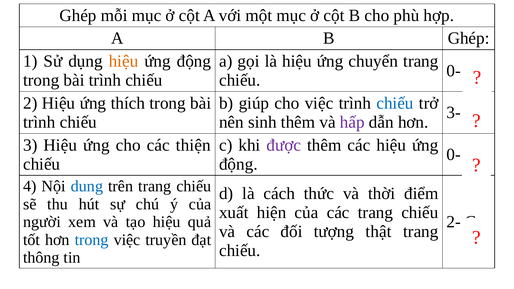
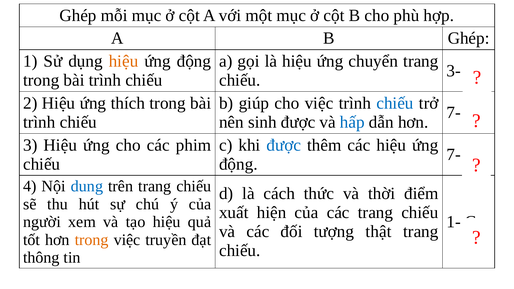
0-: 0- -> 3- (454, 71)
3-: 3- -> 7- (454, 113)
sinh thêm: thêm -> được (298, 122)
hấp colour: purple -> blue (352, 122)
thiện: thiện -> phim (194, 145)
được colour: purple -> blue (284, 145)
0-: 0- -> 7- (454, 155)
2-: 2- -> 1- (454, 222)
trong colour: blue -> orange (92, 240)
